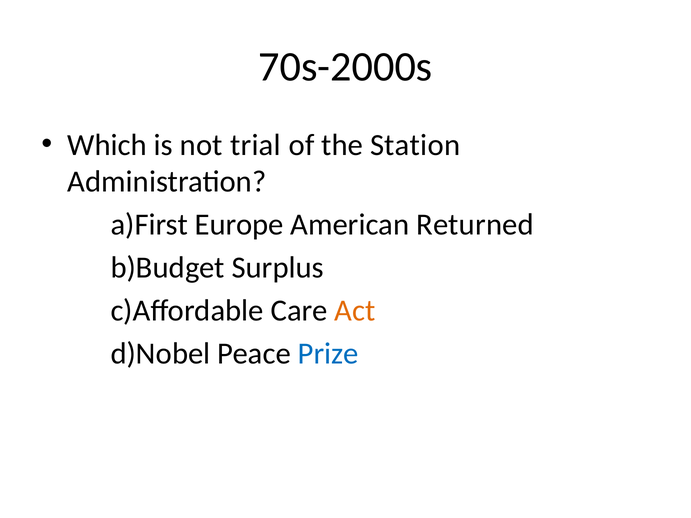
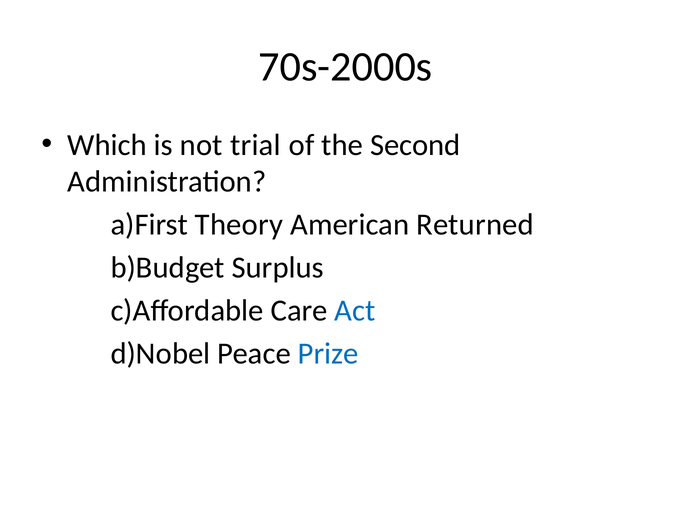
Station: Station -> Second (415, 145)
Europe: Europe -> Theory (239, 225)
Act colour: orange -> blue (355, 311)
